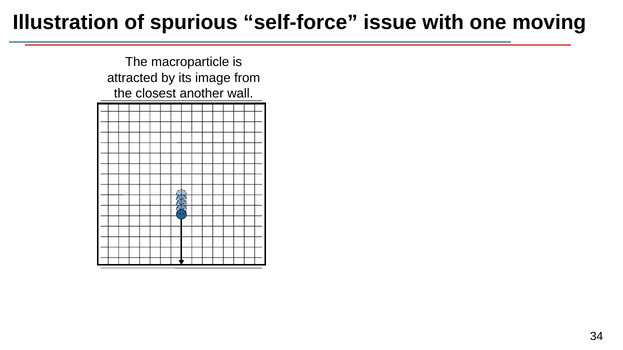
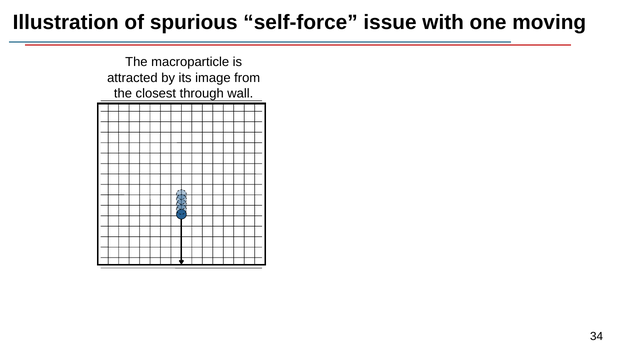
another: another -> through (202, 93)
